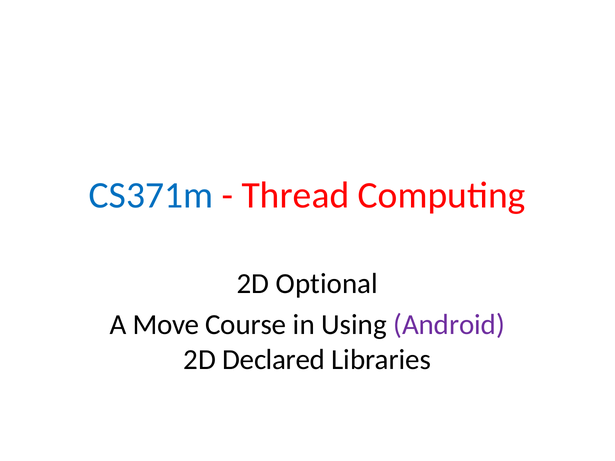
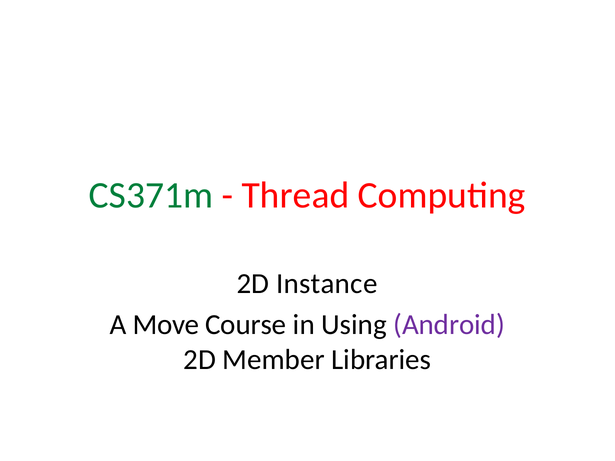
CS371m colour: blue -> green (151, 195)
Optional: Optional -> Instance (327, 284)
Declared: Declared -> Member (274, 360)
